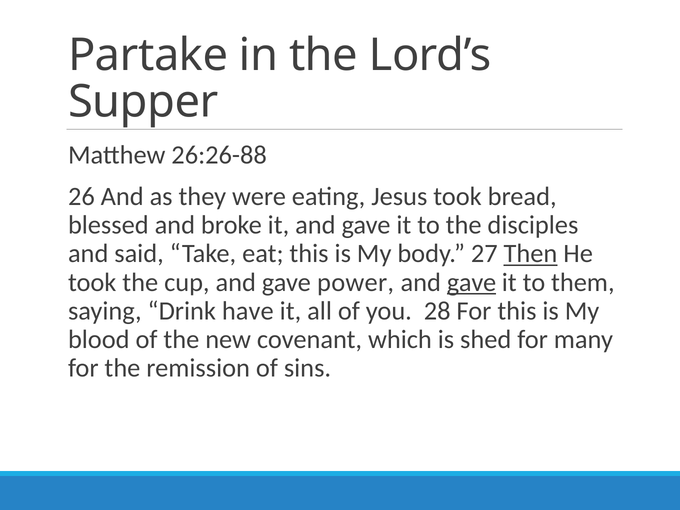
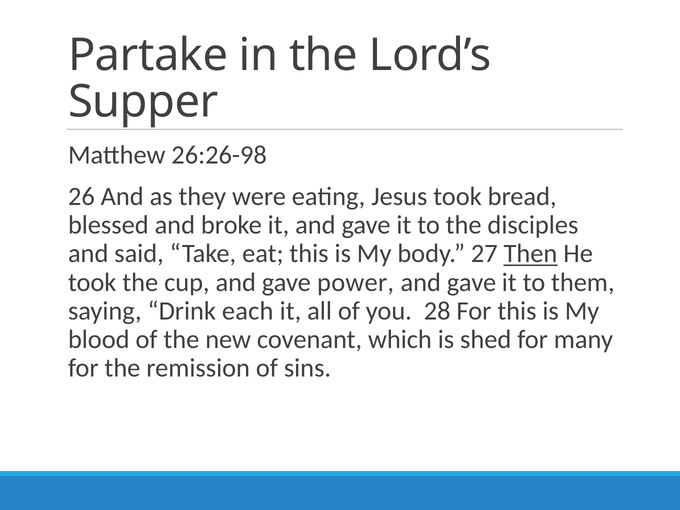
26:26-88: 26:26-88 -> 26:26-98 (219, 155)
gave underline: present -> none (472, 282)
have: have -> each (248, 311)
